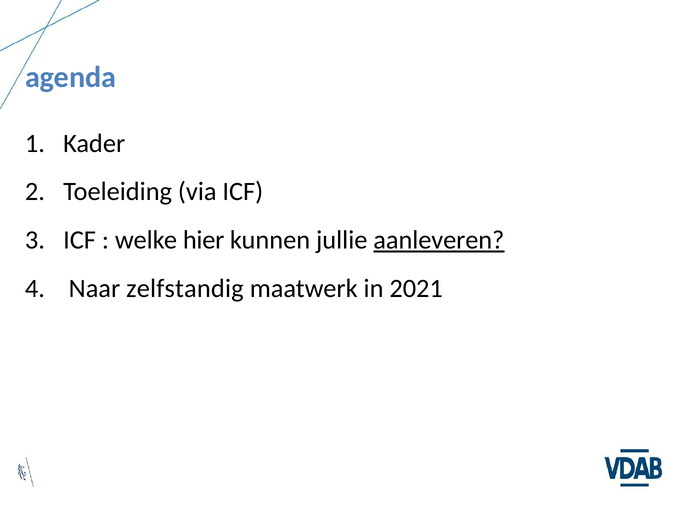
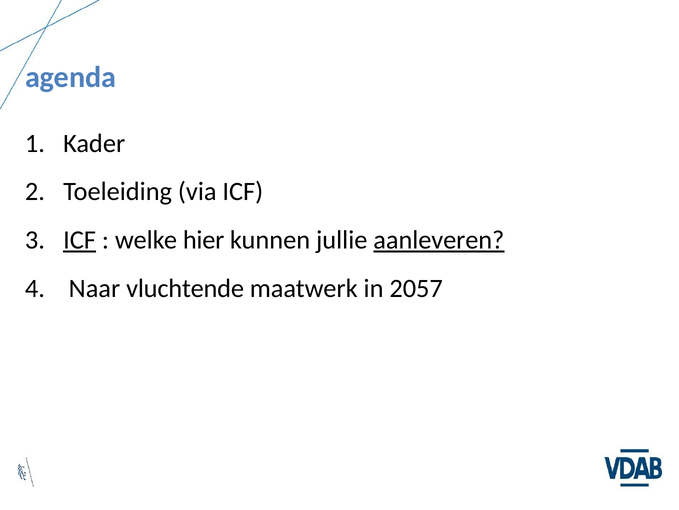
ICF underline: none -> present (80, 240)
zelfstandig: zelfstandig -> vluchtende (185, 288)
2021: 2021 -> 2057 (416, 288)
